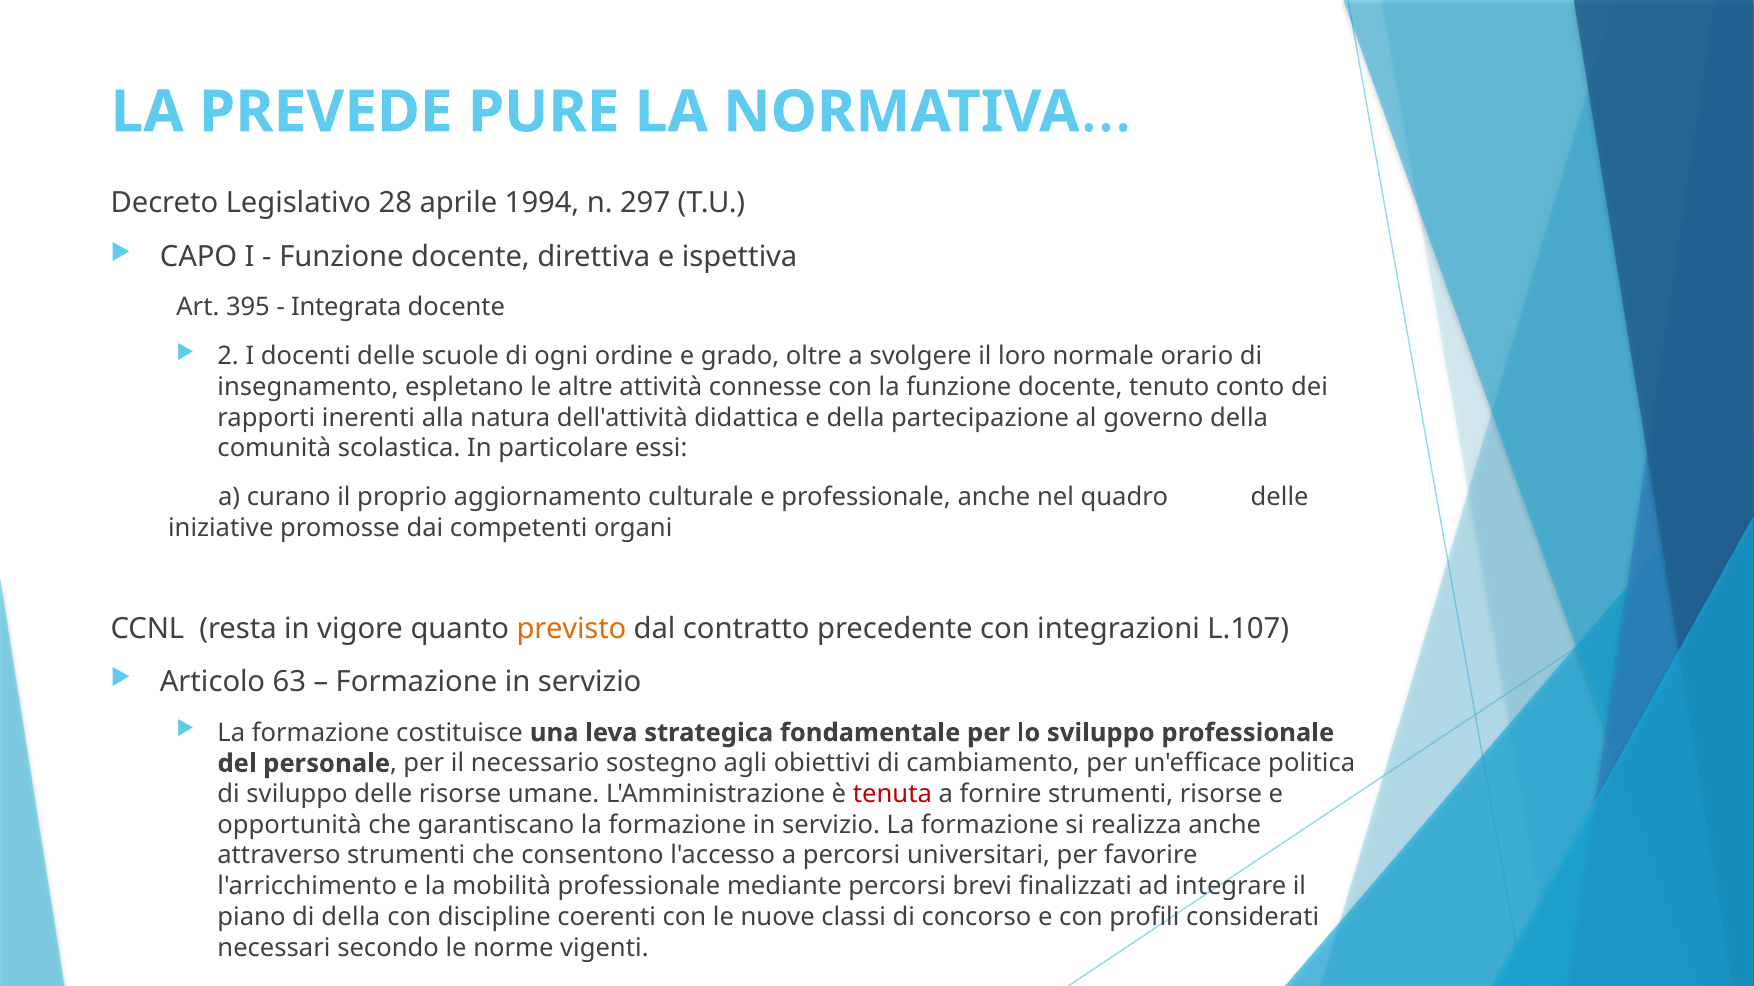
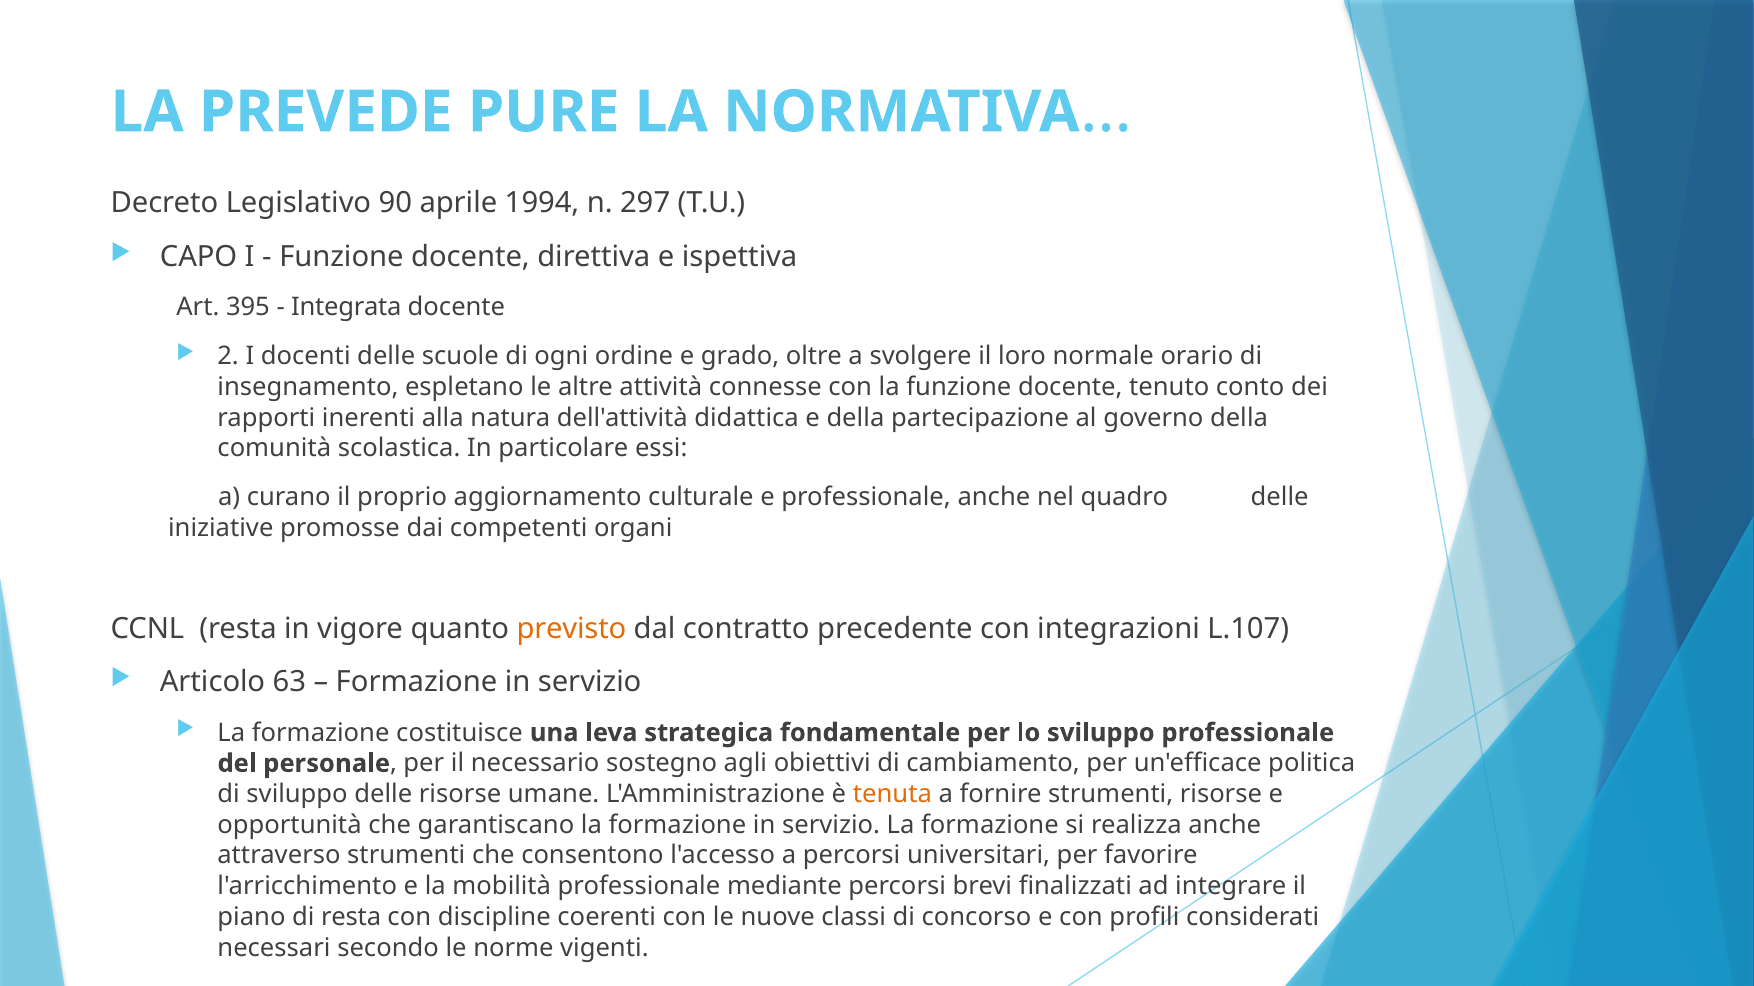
28: 28 -> 90 (395, 203)
tenuta colour: red -> orange (892, 795)
di della: della -> resta (351, 917)
